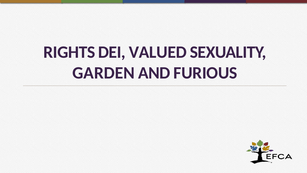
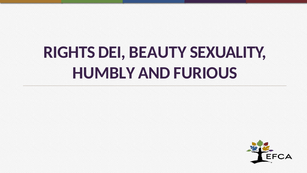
VALUED: VALUED -> BEAUTY (158, 52)
GARDEN: GARDEN -> HUMBLY (104, 73)
